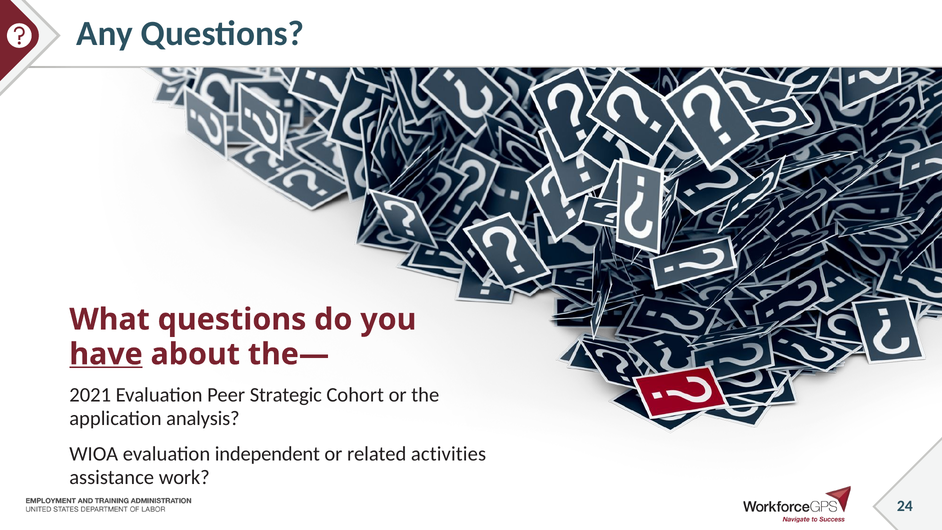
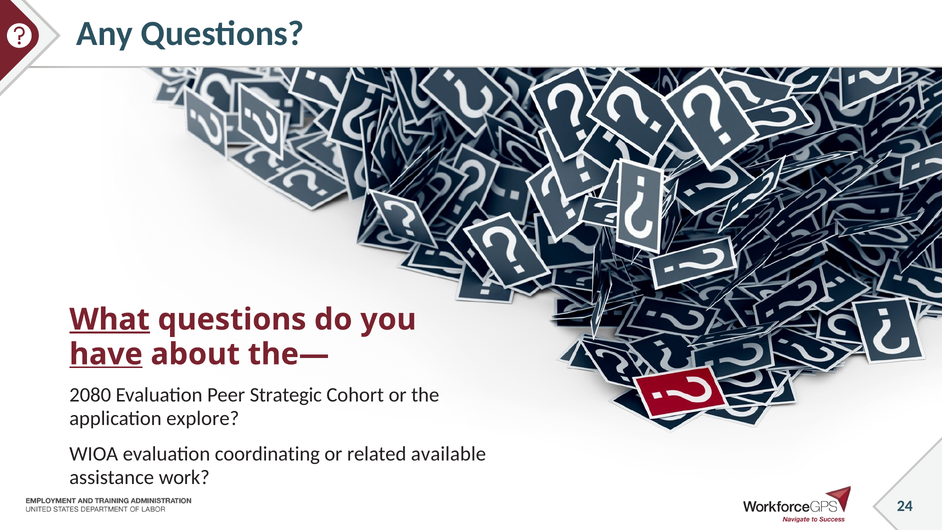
What underline: none -> present (110, 319)
2021: 2021 -> 2080 (90, 395)
analysis: analysis -> explore (203, 418)
independent: independent -> coordinating (267, 454)
activities: activities -> available (449, 454)
